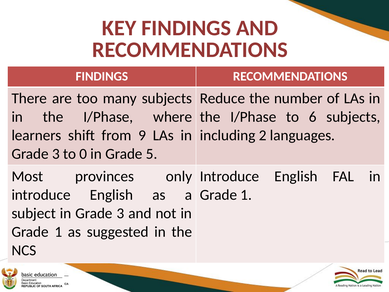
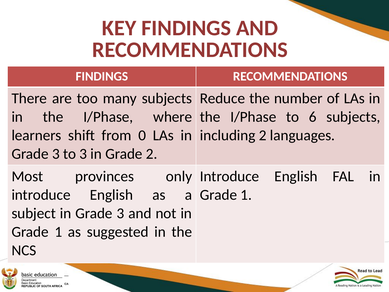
9: 9 -> 0 (142, 135)
to 0: 0 -> 3 (83, 154)
Grade 5: 5 -> 2 (152, 154)
